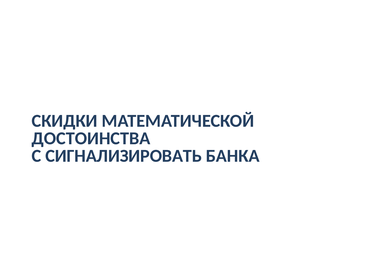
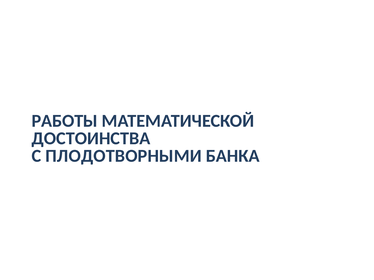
СКИДКИ: СКИДКИ -> РАБОТЫ (65, 121)
СИГНАЛИЗИРОВАТЬ: СИГНАЛИЗИРОВАТЬ -> ПЛОДОТВОРНЫМИ (124, 156)
